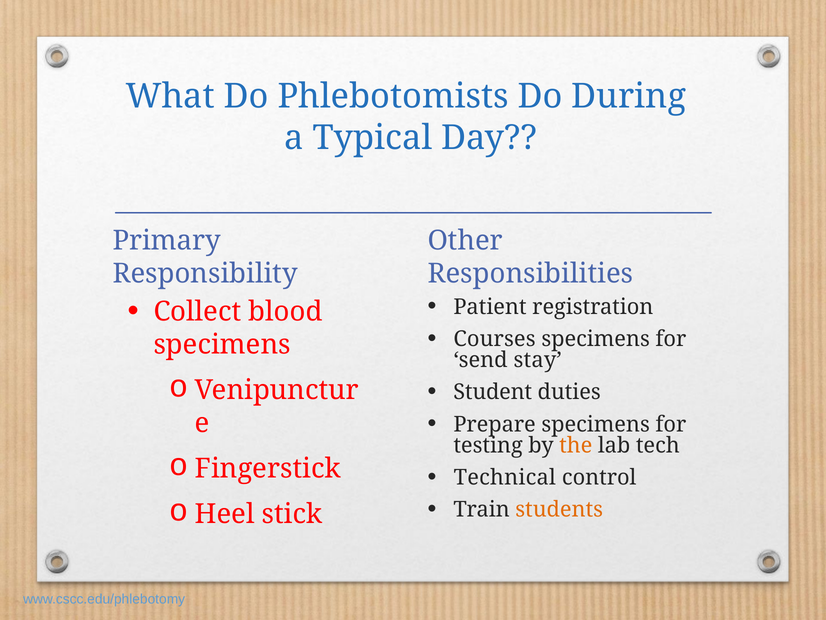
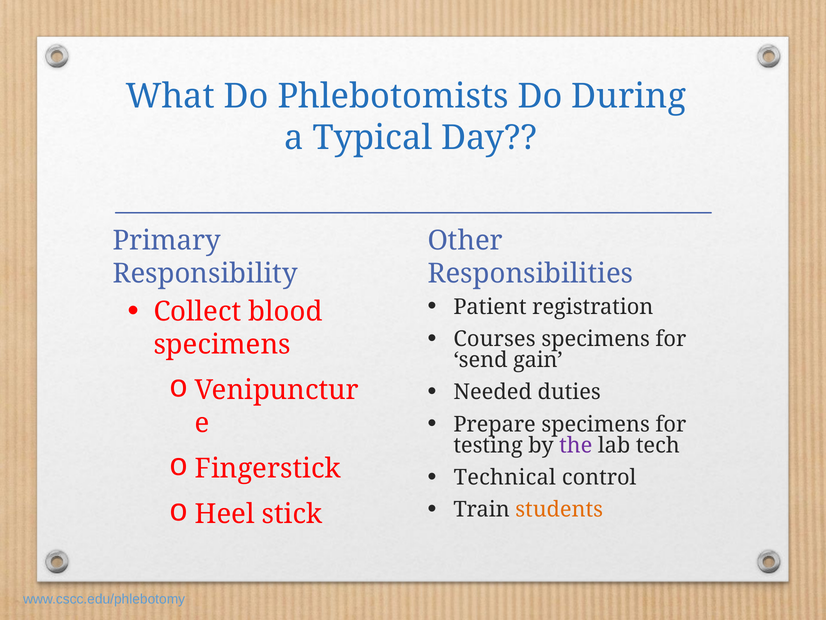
stay: stay -> gain (538, 360)
Student: Student -> Needed (493, 392)
the colour: orange -> purple (576, 445)
